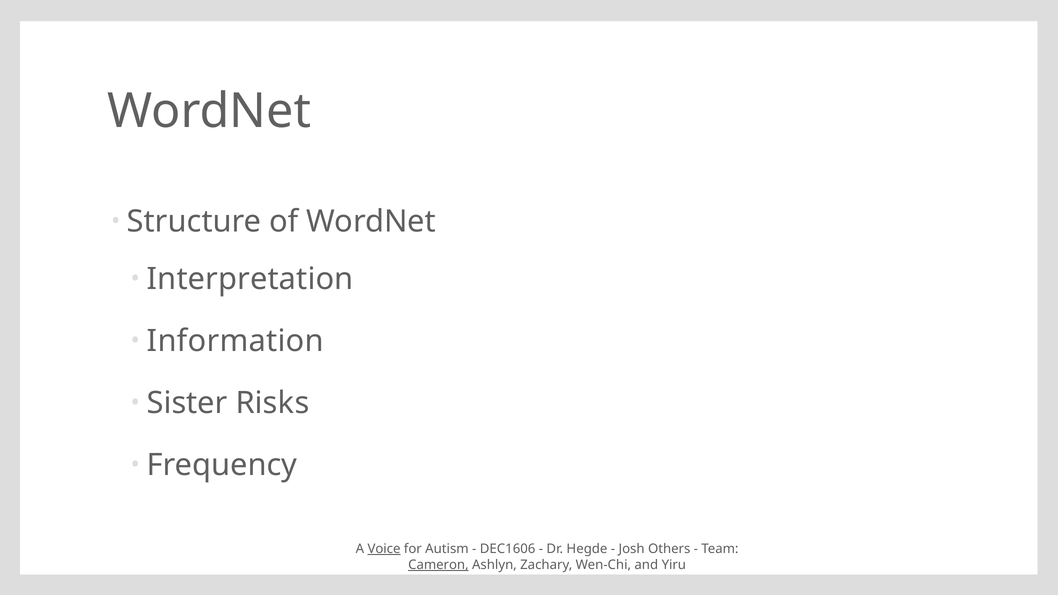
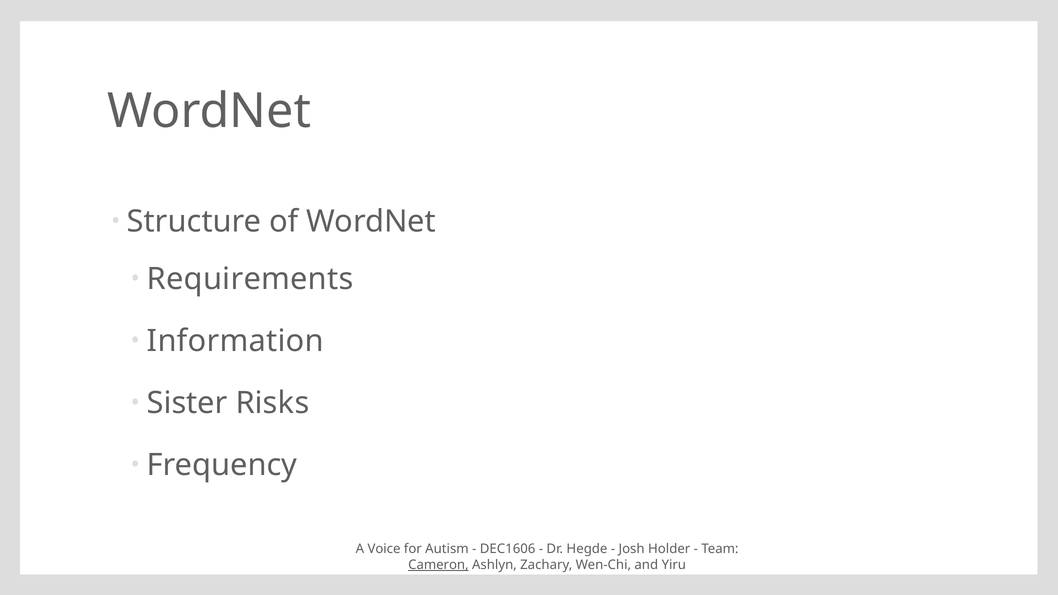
Interpretation: Interpretation -> Requirements (250, 279)
Voice underline: present -> none (384, 549)
Others: Others -> Holder (669, 549)
